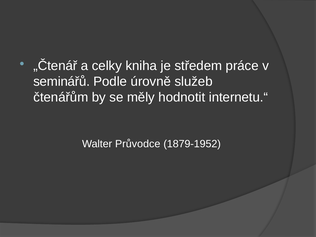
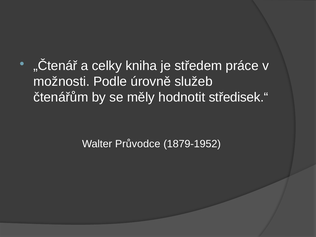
seminářů: seminářů -> možnosti (62, 81)
internetu.“: internetu.“ -> středisek.“ (238, 97)
